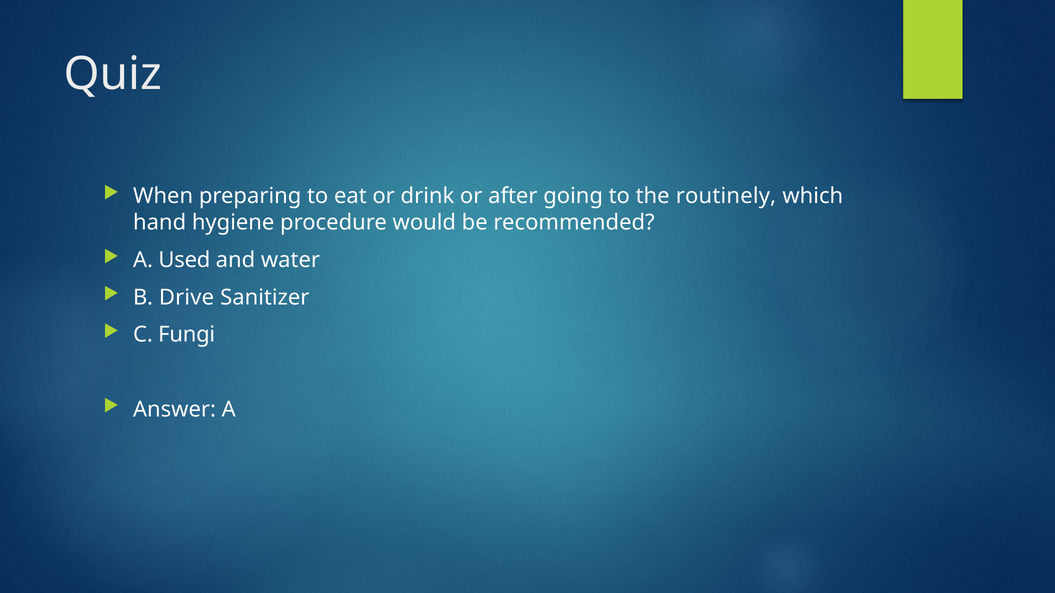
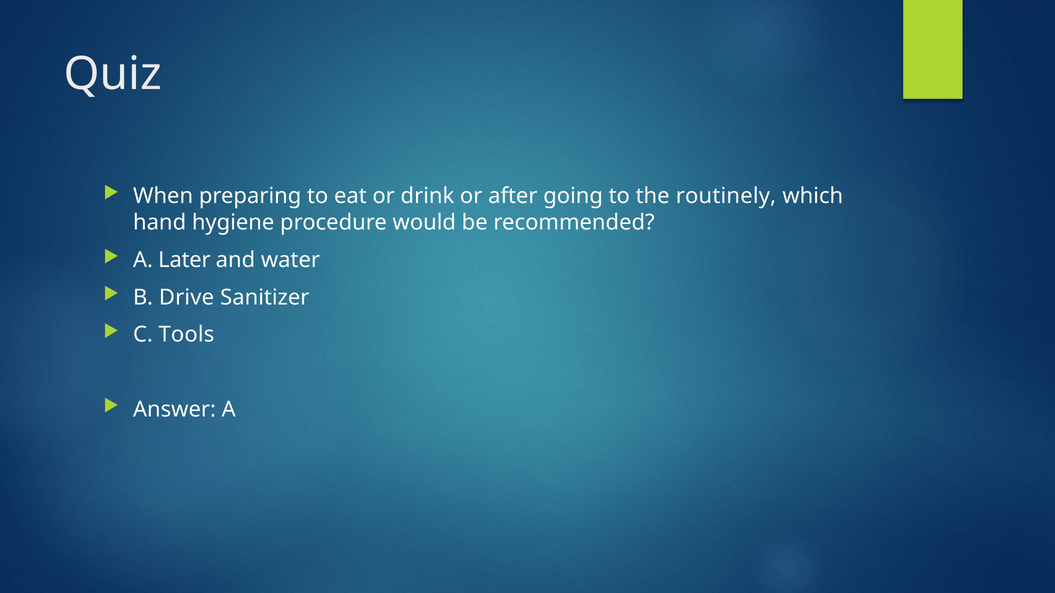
Used: Used -> Later (184, 260)
Fungi: Fungi -> Tools (186, 335)
